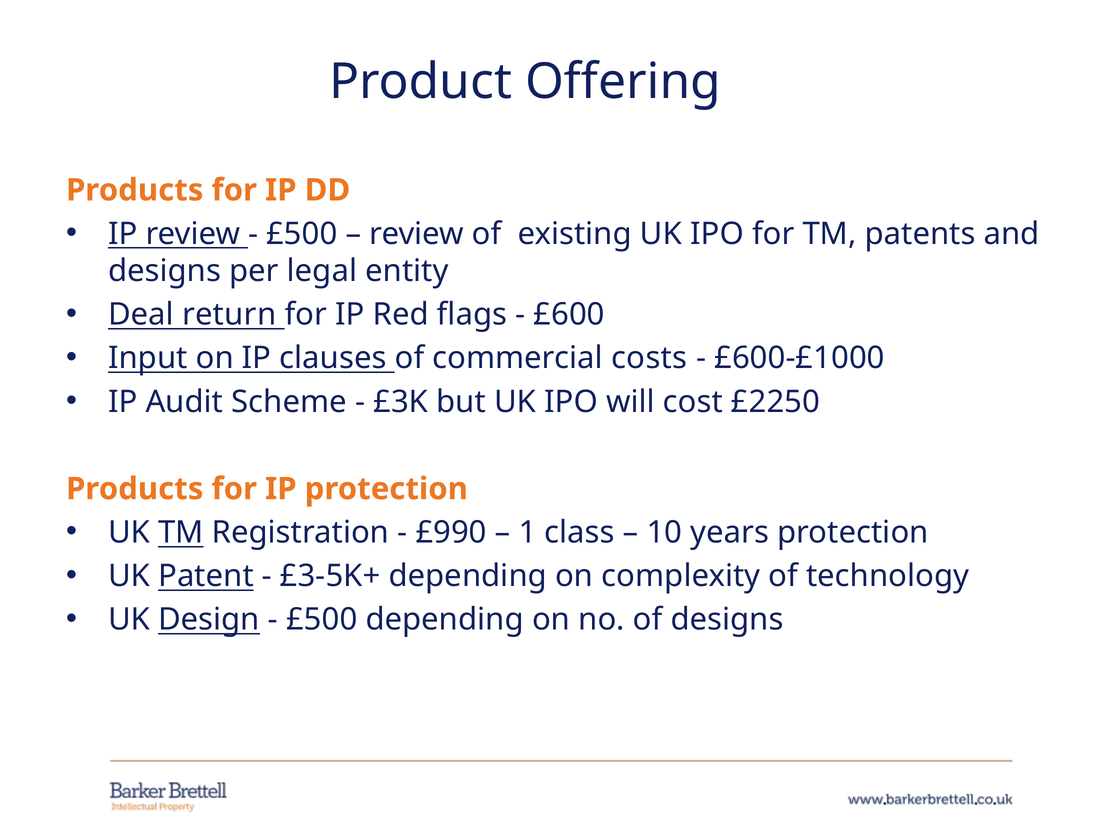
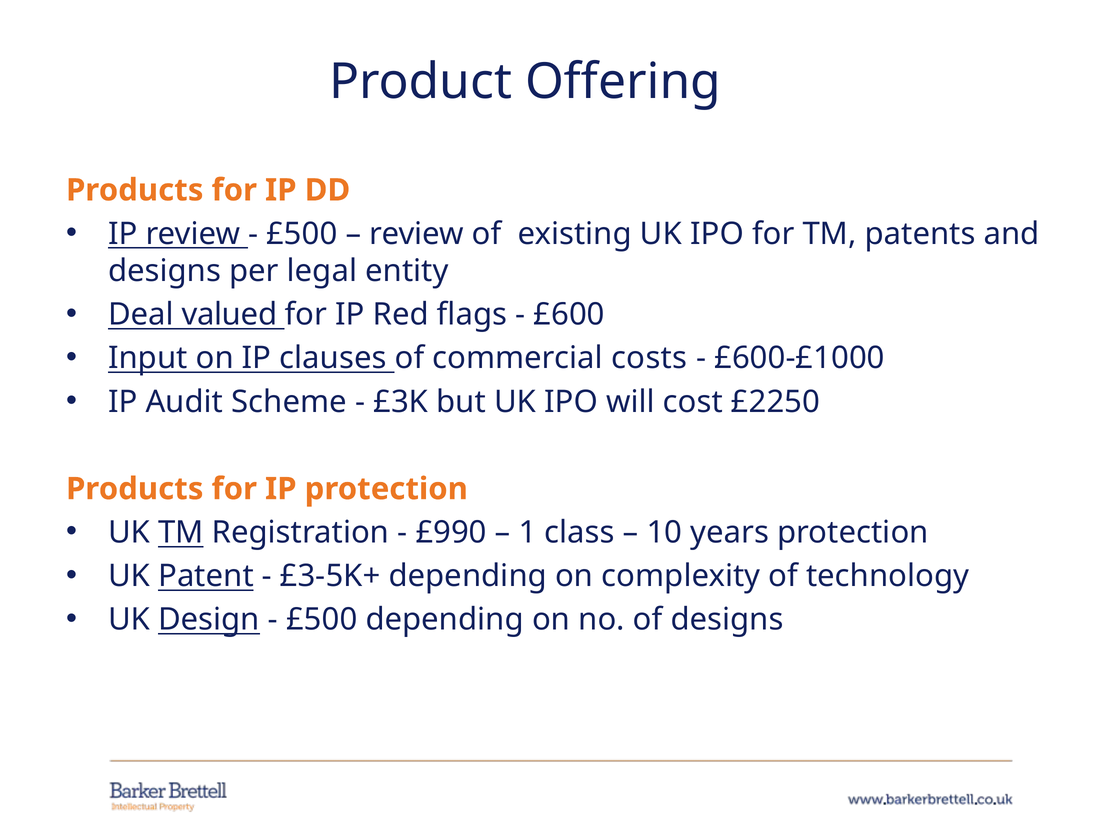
return: return -> valued (229, 315)
